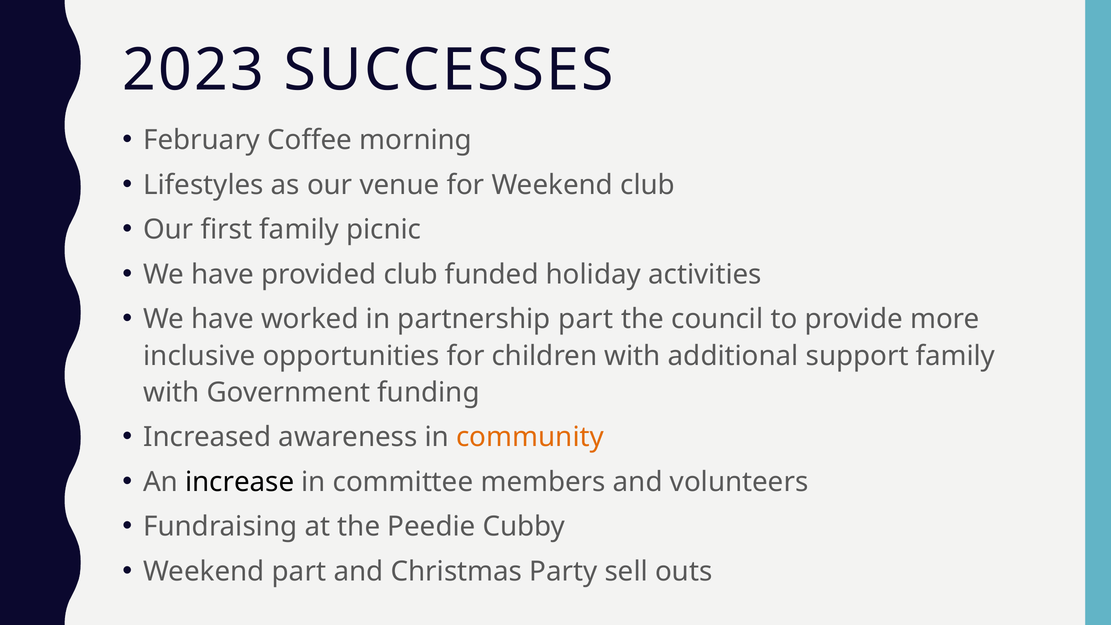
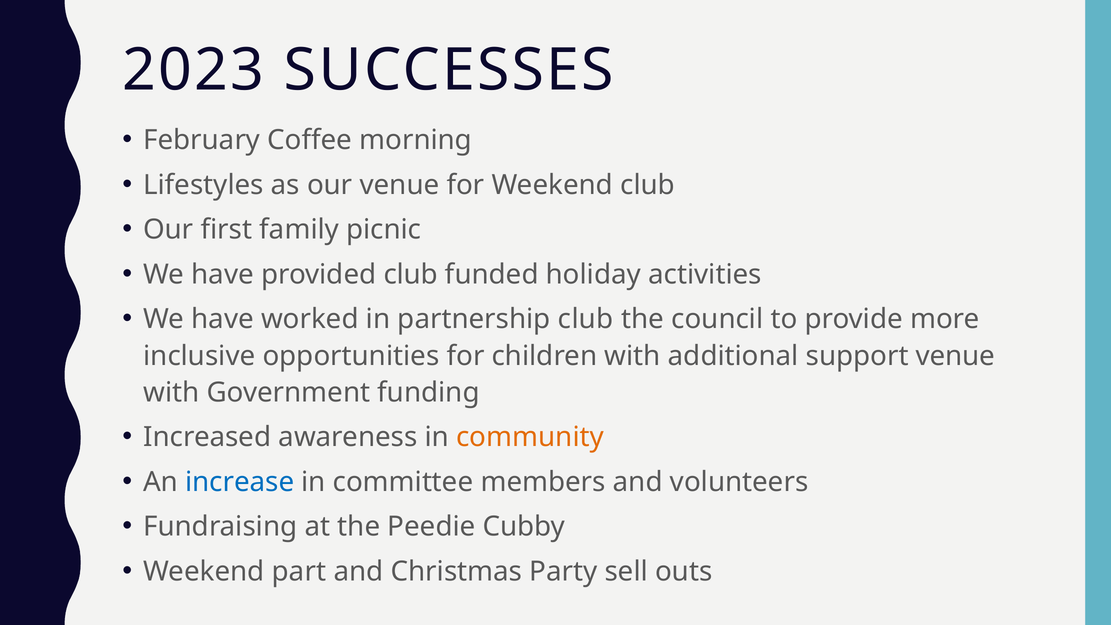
partnership part: part -> club (586, 319)
support family: family -> venue (955, 356)
increase colour: black -> blue (240, 482)
